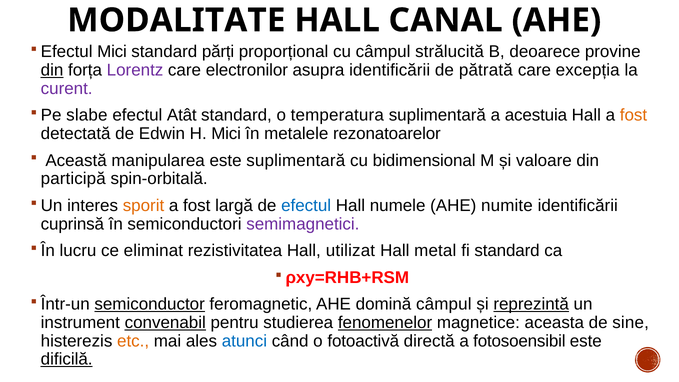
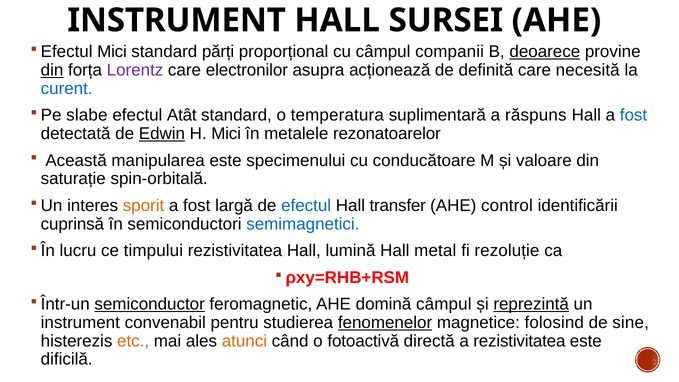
MODALITATE: MODALITATE -> INSTRUMENT (177, 20)
CANAL: CANAL -> SURSEI (446, 20)
strălucită: strălucită -> companii (450, 52)
deoarece underline: none -> present (545, 52)
asupra identificării: identificării -> acționează (390, 70)
pătrată: pătrată -> definită (486, 70)
excepția: excepția -> necesită (588, 70)
curent colour: purple -> blue (67, 89)
acestuia: acestuia -> răspuns (536, 115)
fost colour: orange -> blue (634, 115)
Edwin underline: none -> present (162, 134)
este suplimentară: suplimentară -> specimenului (296, 160)
bidimensional: bidimensional -> conducătoare (424, 160)
participă: participă -> saturație (73, 179)
numele: numele -> transfer (398, 206)
numite: numite -> control (507, 206)
semimagnetici colour: purple -> blue (303, 224)
eliminat: eliminat -> timpului (153, 251)
utilizat: utilizat -> lumină (351, 251)
fi standard: standard -> rezoluție (507, 251)
convenabil underline: present -> none (165, 323)
aceasta: aceasta -> folosind (554, 323)
atunci colour: blue -> orange (244, 341)
a fotosoensibil: fotosoensibil -> rezistivitatea (519, 341)
dificilă underline: present -> none (67, 359)
